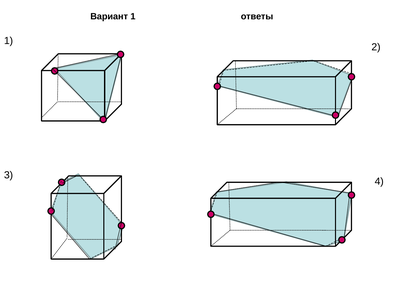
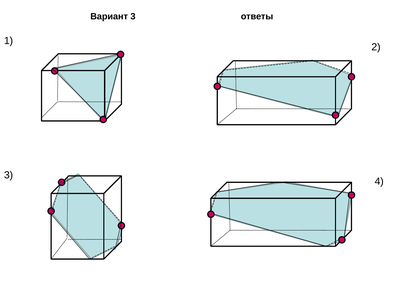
Вариант 1: 1 -> 3 (133, 17)
